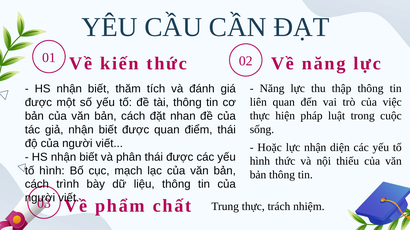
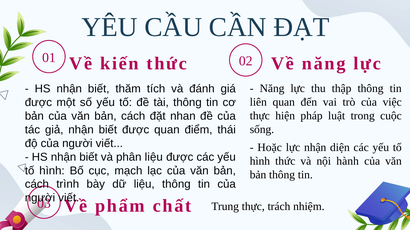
phân thái: thái -> liệu (154, 157)
thiếu: thiếu -> hành (348, 162)
